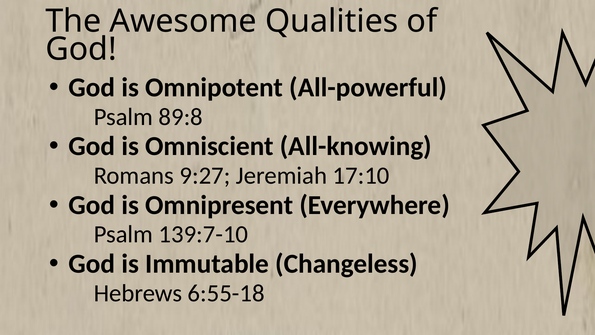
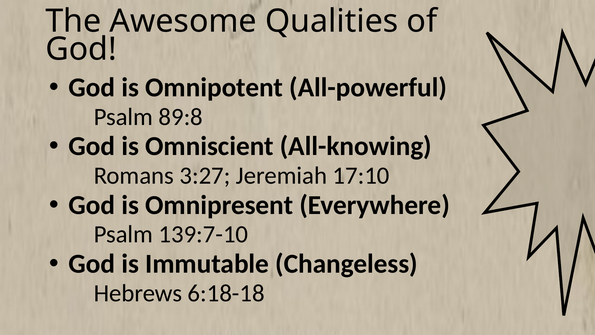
9:27: 9:27 -> 3:27 (205, 176)
6:55-18: 6:55-18 -> 6:18-18 (226, 293)
